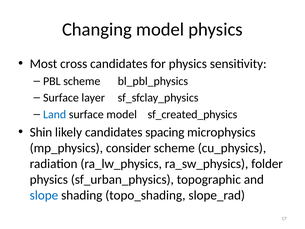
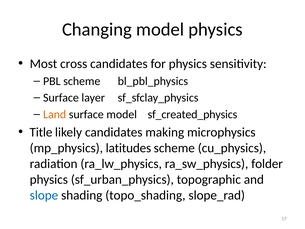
Land colour: blue -> orange (55, 114)
Shin: Shin -> Title (41, 132)
spacing: spacing -> making (165, 132)
consider: consider -> latitudes (128, 148)
